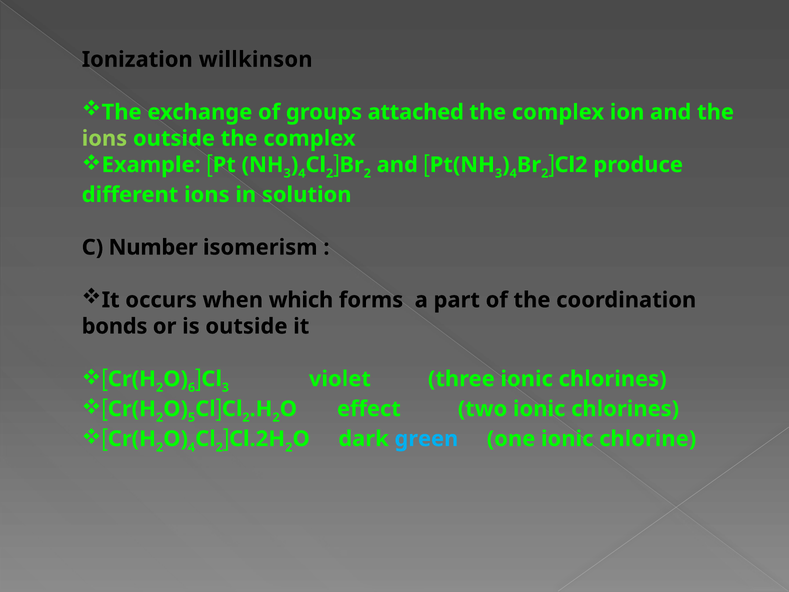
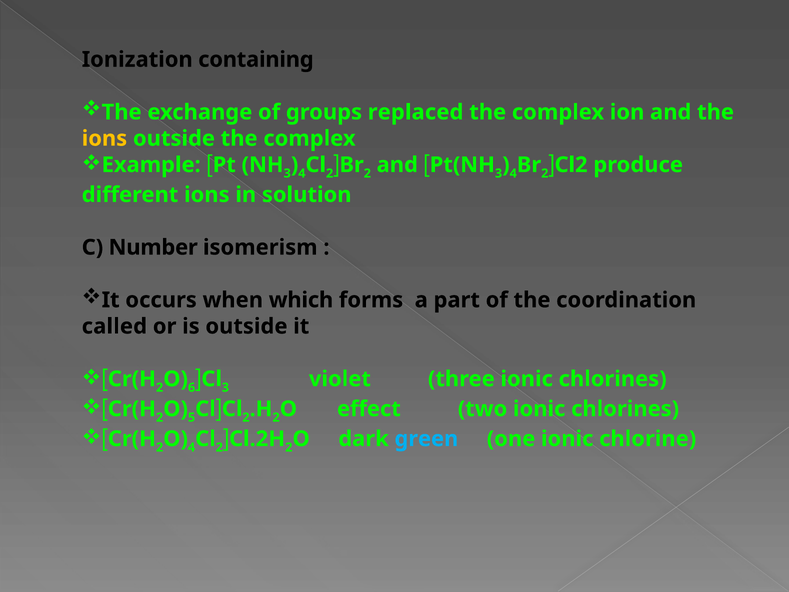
willkinson: willkinson -> containing (256, 60)
attached: attached -> replaced (416, 112)
ions colour: light green -> yellow (104, 138)
bonds: bonds -> called (114, 326)
